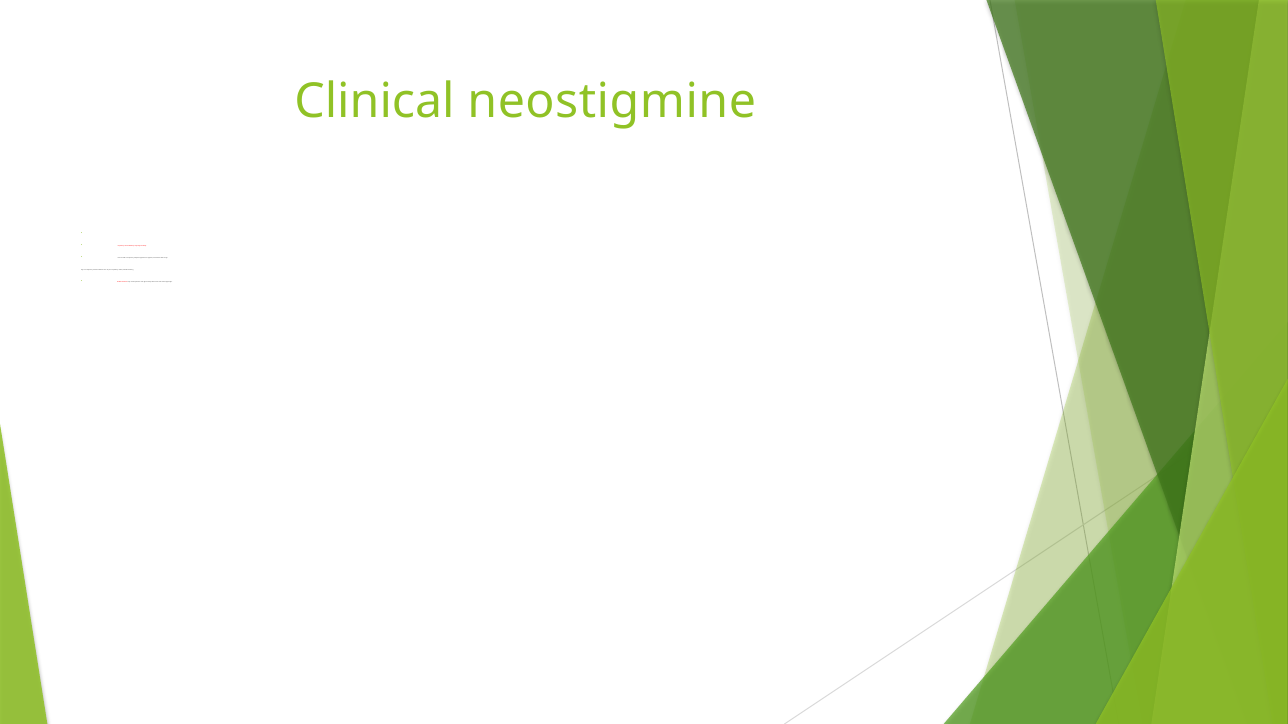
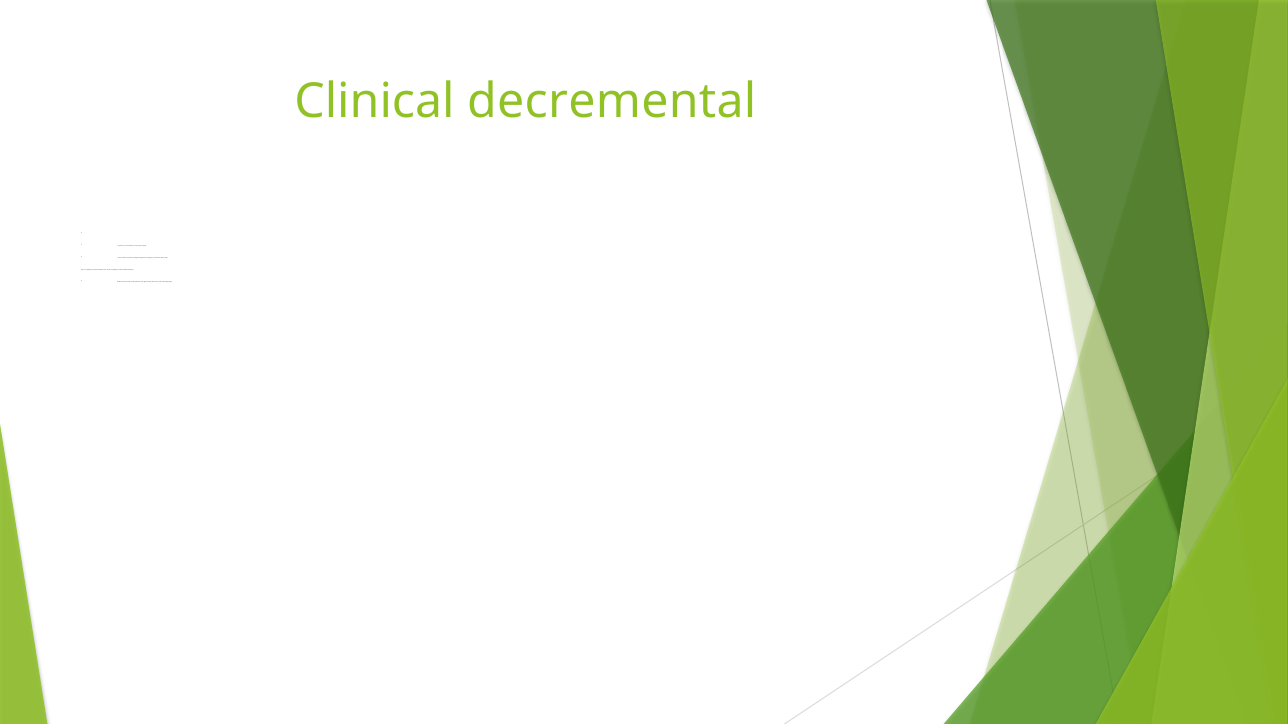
neostigmine: neostigmine -> decremental (612, 102)
